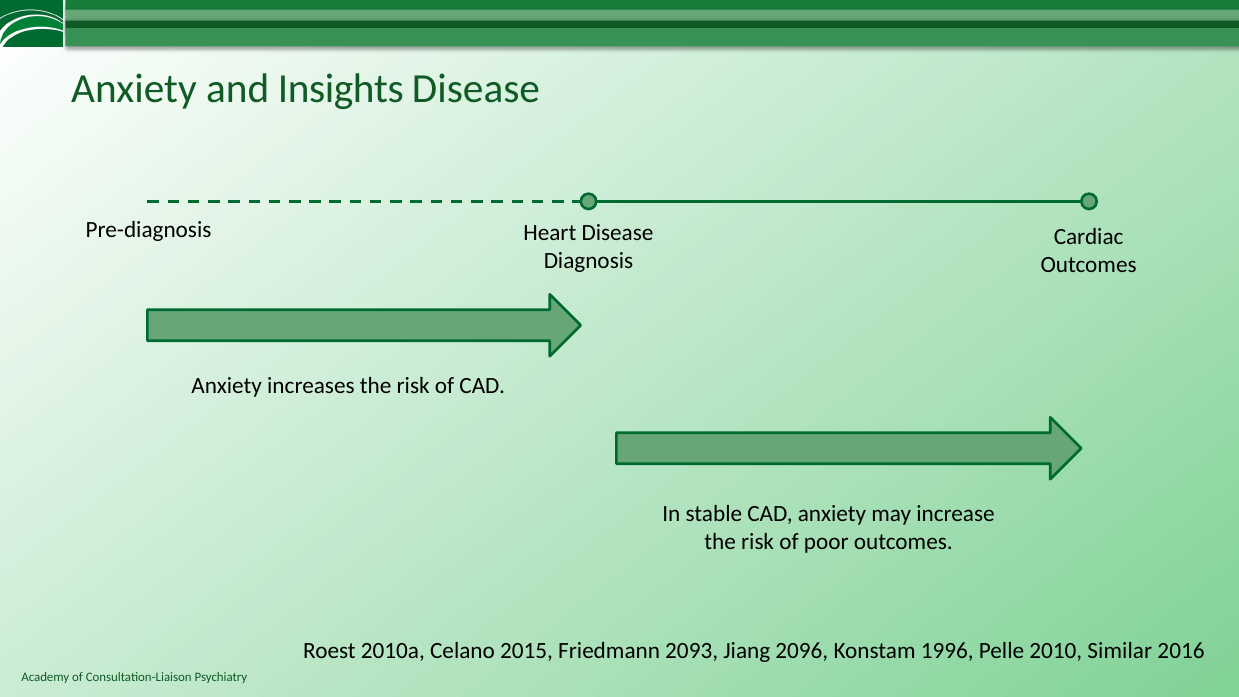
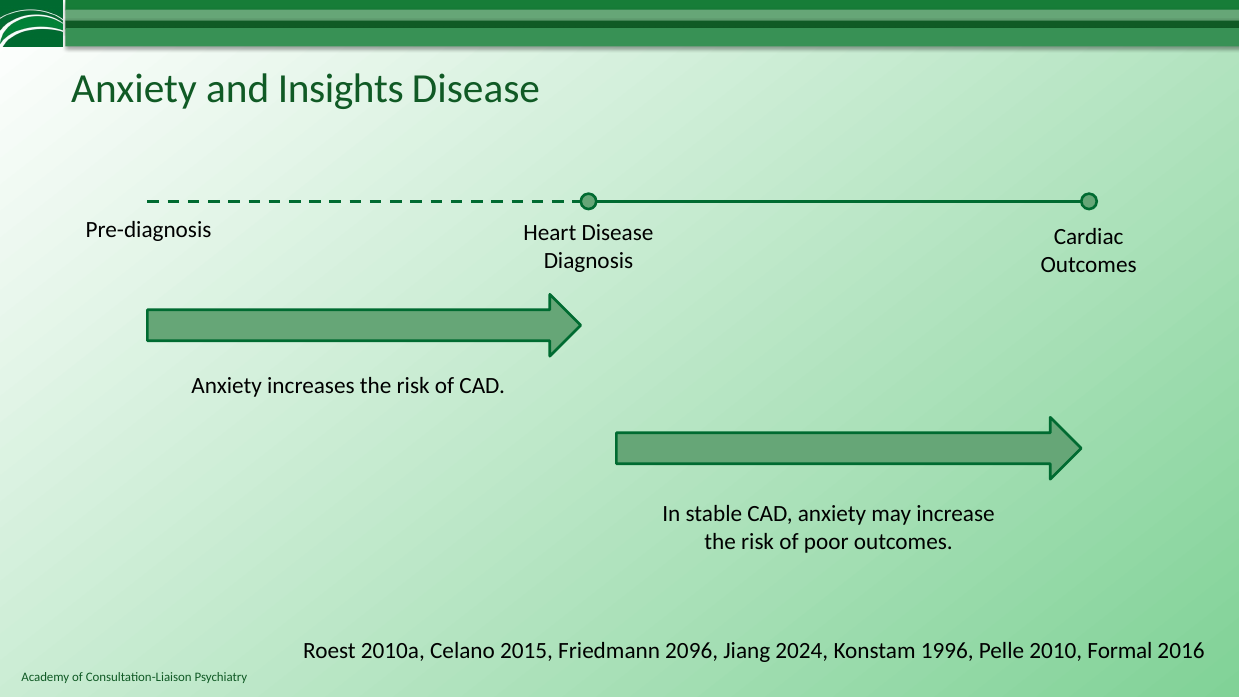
2093: 2093 -> 2096 (692, 651)
2096: 2096 -> 2024 (802, 651)
Similar: Similar -> Formal (1120, 651)
